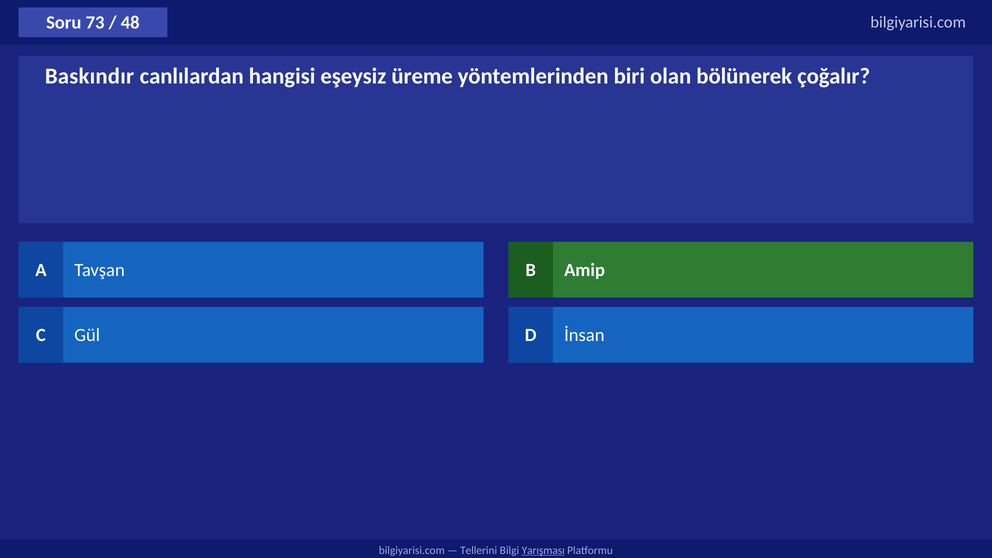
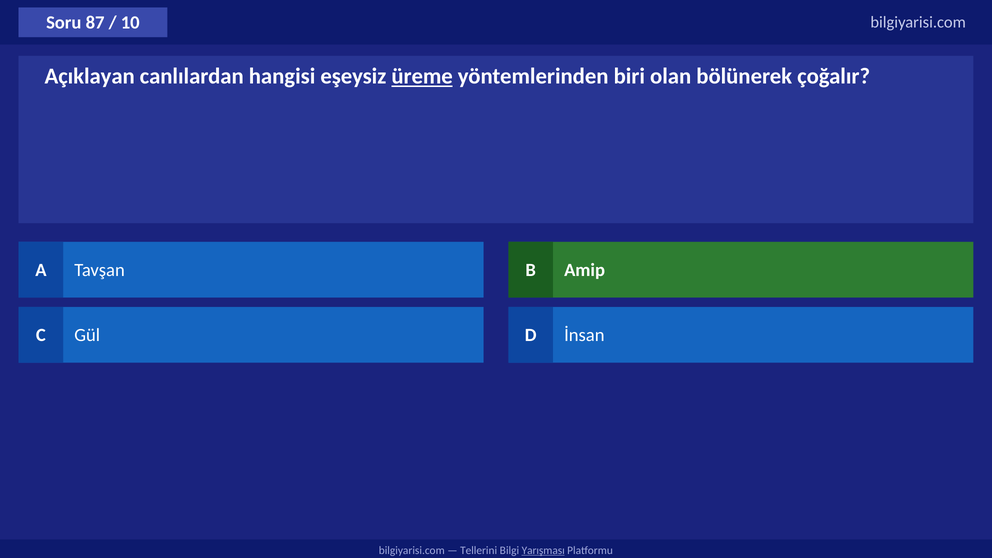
73: 73 -> 87 (95, 23)
48: 48 -> 10 (130, 23)
Baskındır: Baskındır -> Açıklayan (90, 76)
üreme underline: none -> present (422, 76)
